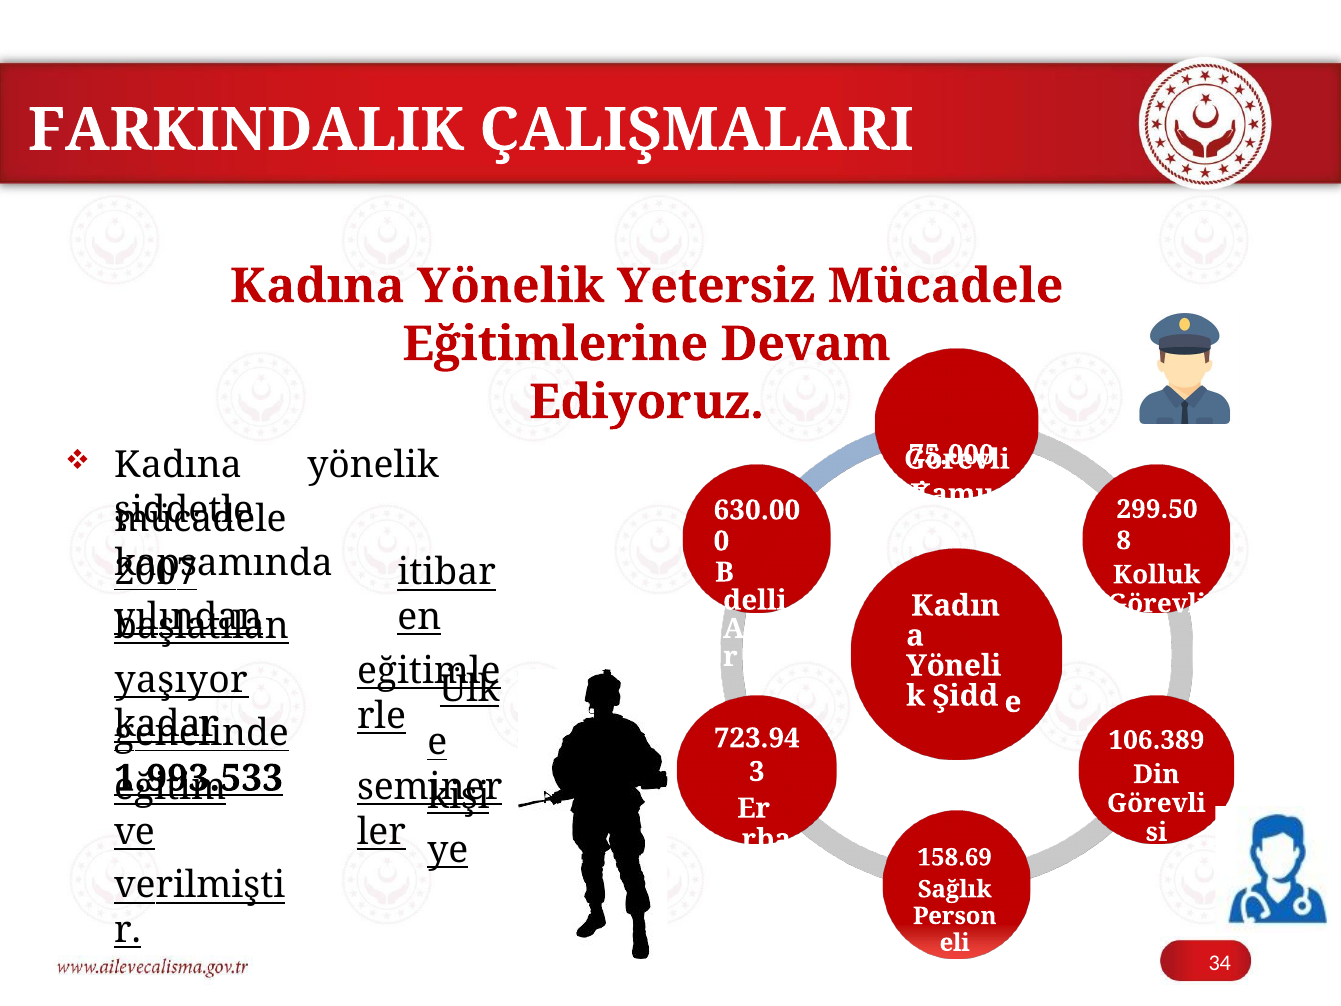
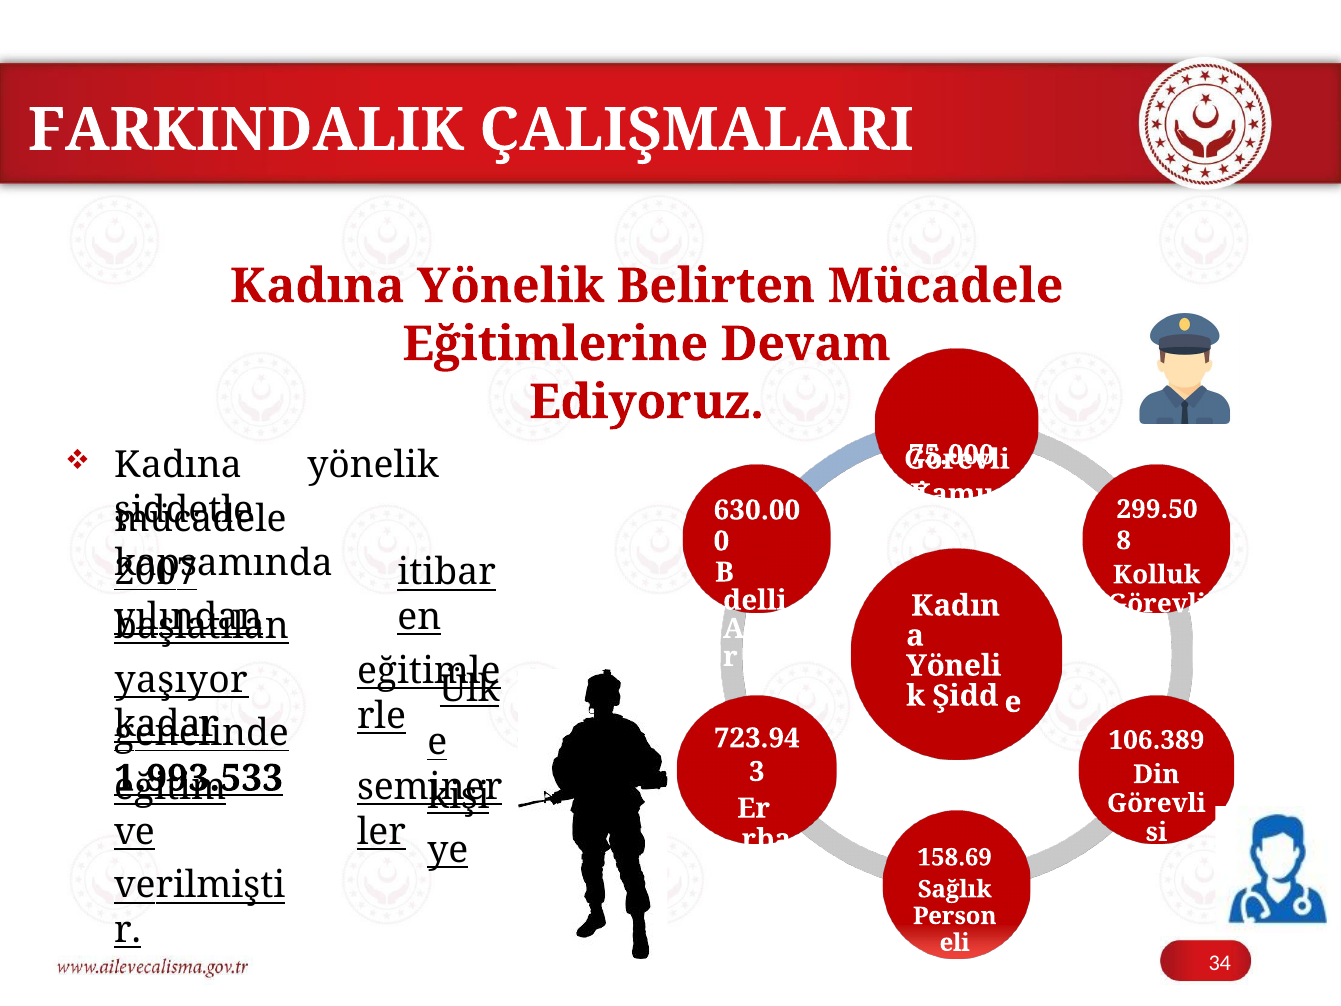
Yetersiz: Yetersiz -> Belirten (716, 286)
